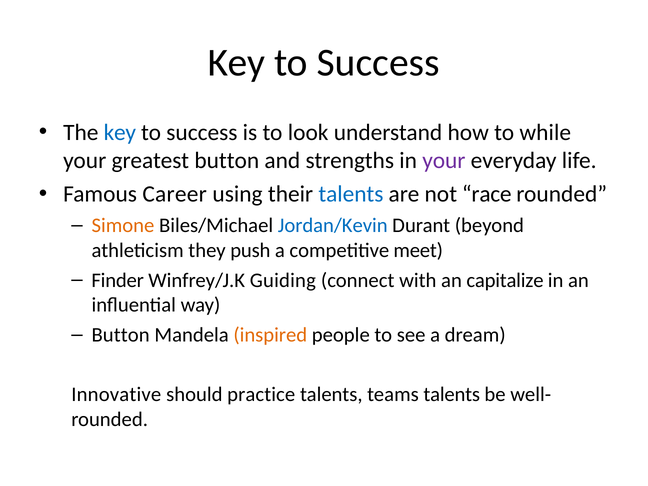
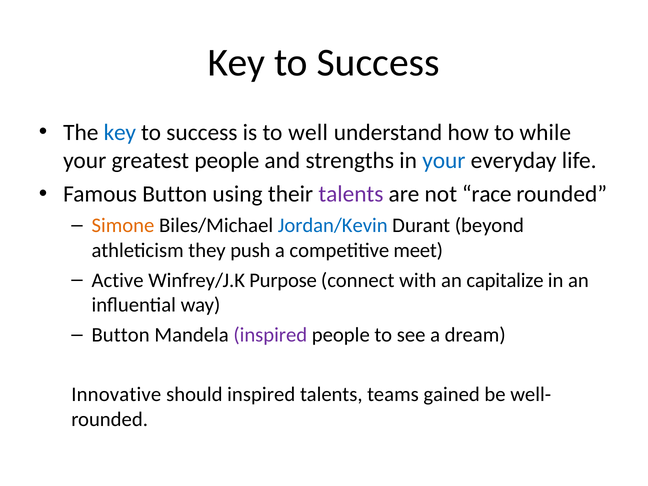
look: look -> well (308, 132)
greatest button: button -> people (227, 160)
your colour: purple -> blue (444, 160)
Famous Career: Career -> Button (175, 194)
talents colour: blue -> purple (351, 194)
Finder: Finder -> Active (118, 280)
Guiding: Guiding -> Purpose (283, 280)
inspired colour: orange -> purple (270, 335)
should practice: practice -> inspired (261, 395)
teams talents: talents -> gained (452, 395)
